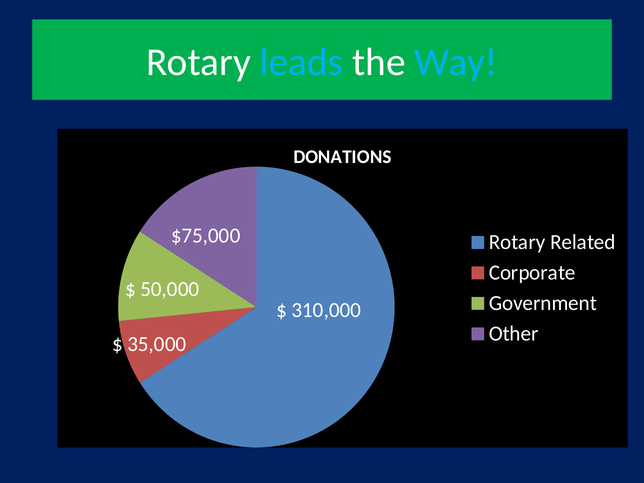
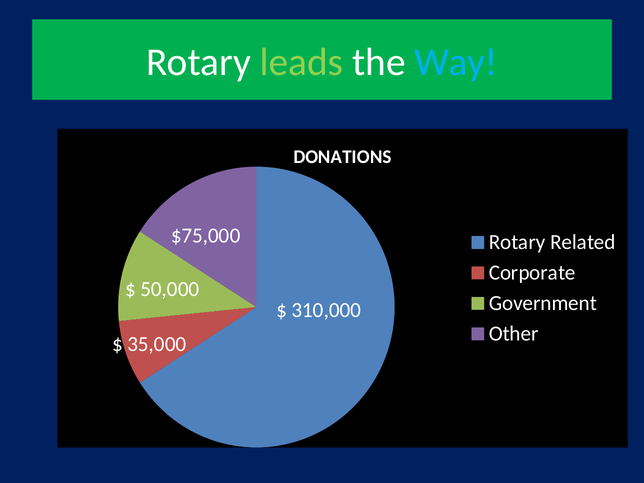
leads colour: light blue -> light green (302, 62)
